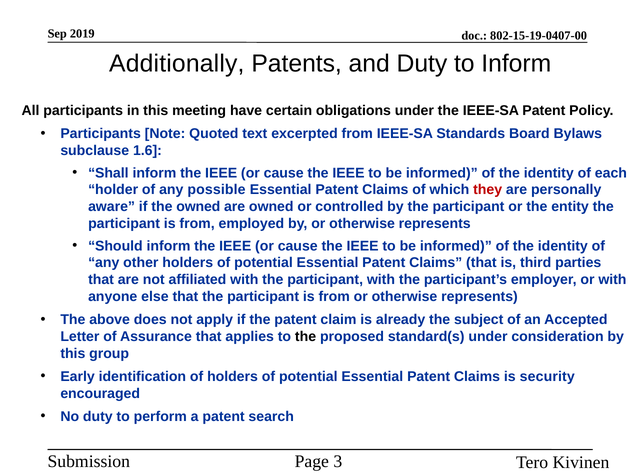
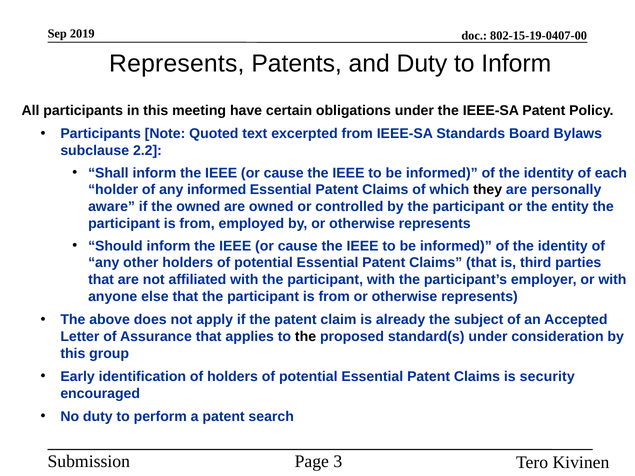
Additionally: Additionally -> Represents (177, 64)
1.6: 1.6 -> 2.2 (147, 151)
any possible: possible -> informed (217, 190)
they colour: red -> black (488, 190)
